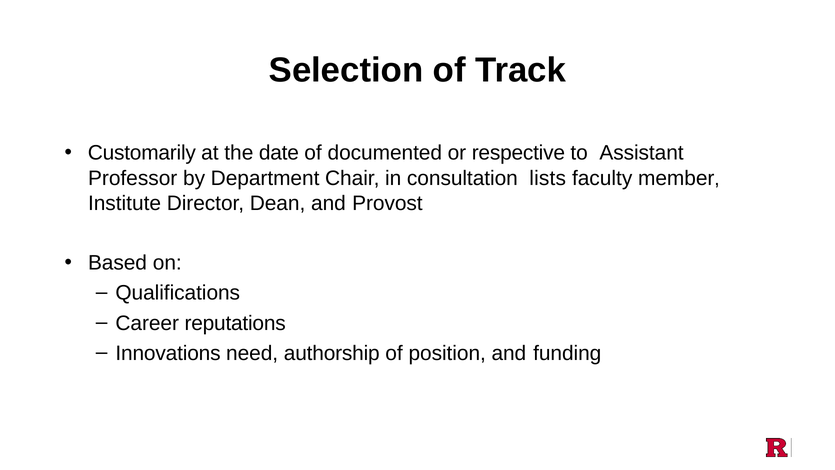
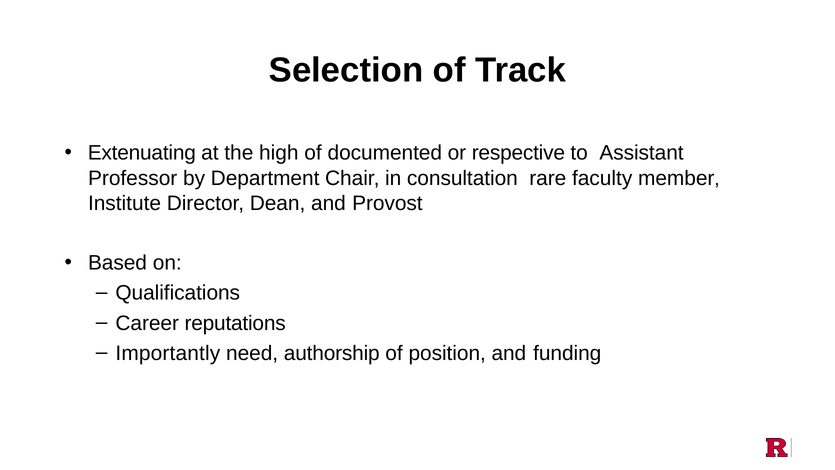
Customarily: Customarily -> Extenuating (142, 153)
date: date -> high (279, 153)
lists: lists -> rare (548, 178)
Innovations: Innovations -> Importantly (168, 353)
